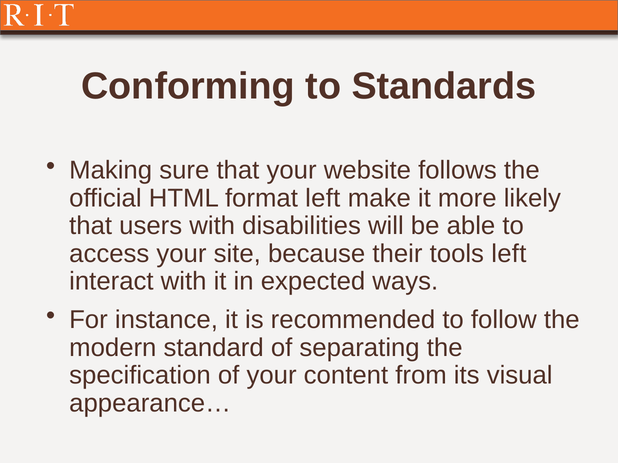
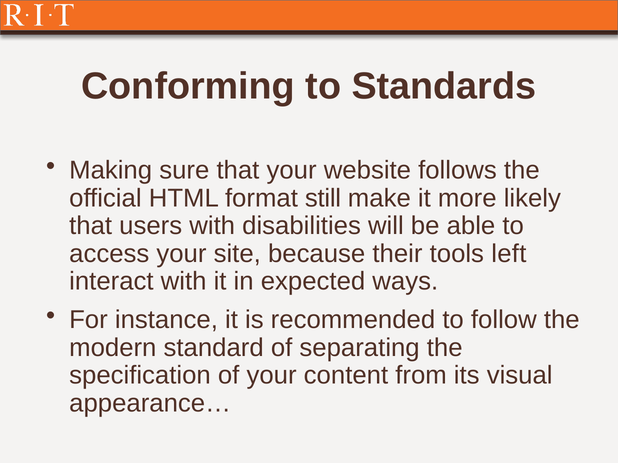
format left: left -> still (323, 198)
